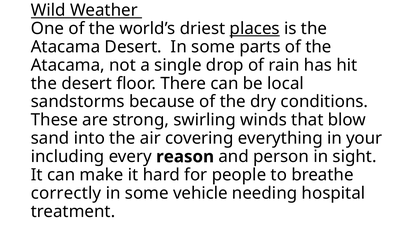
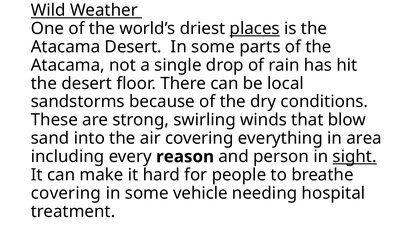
your: your -> area (364, 138)
sight underline: none -> present (355, 157)
correctly: correctly -> covering (66, 193)
